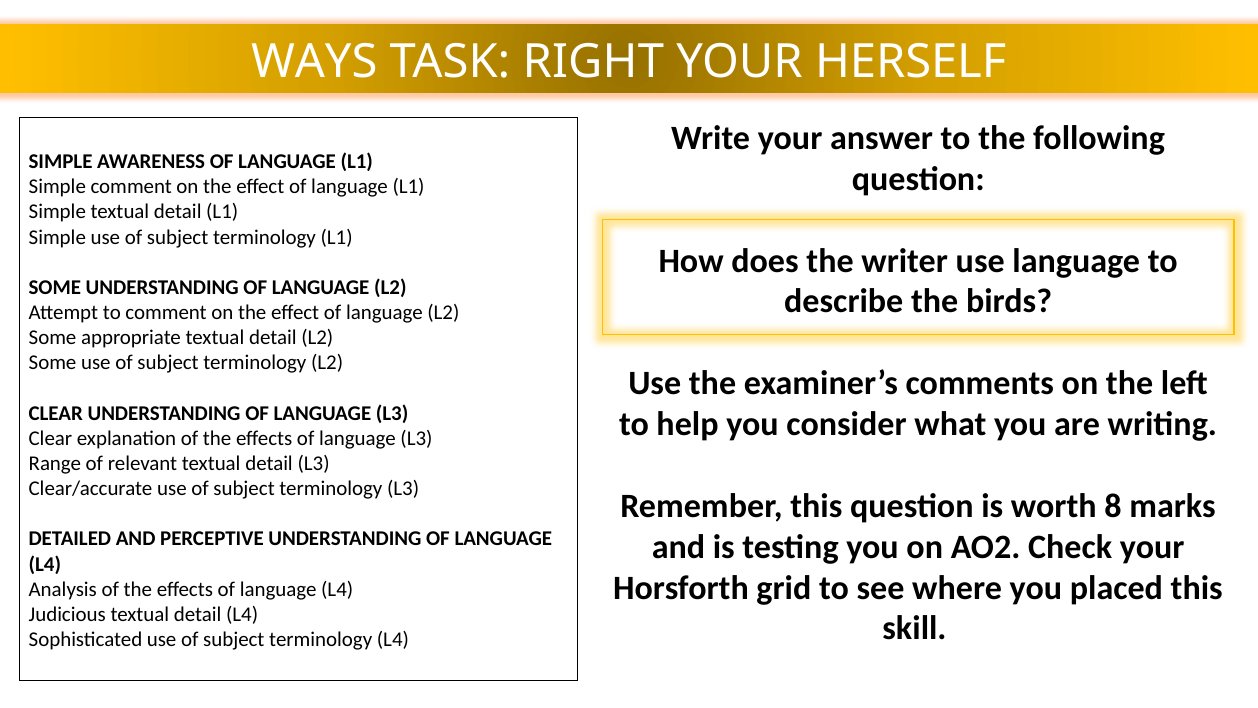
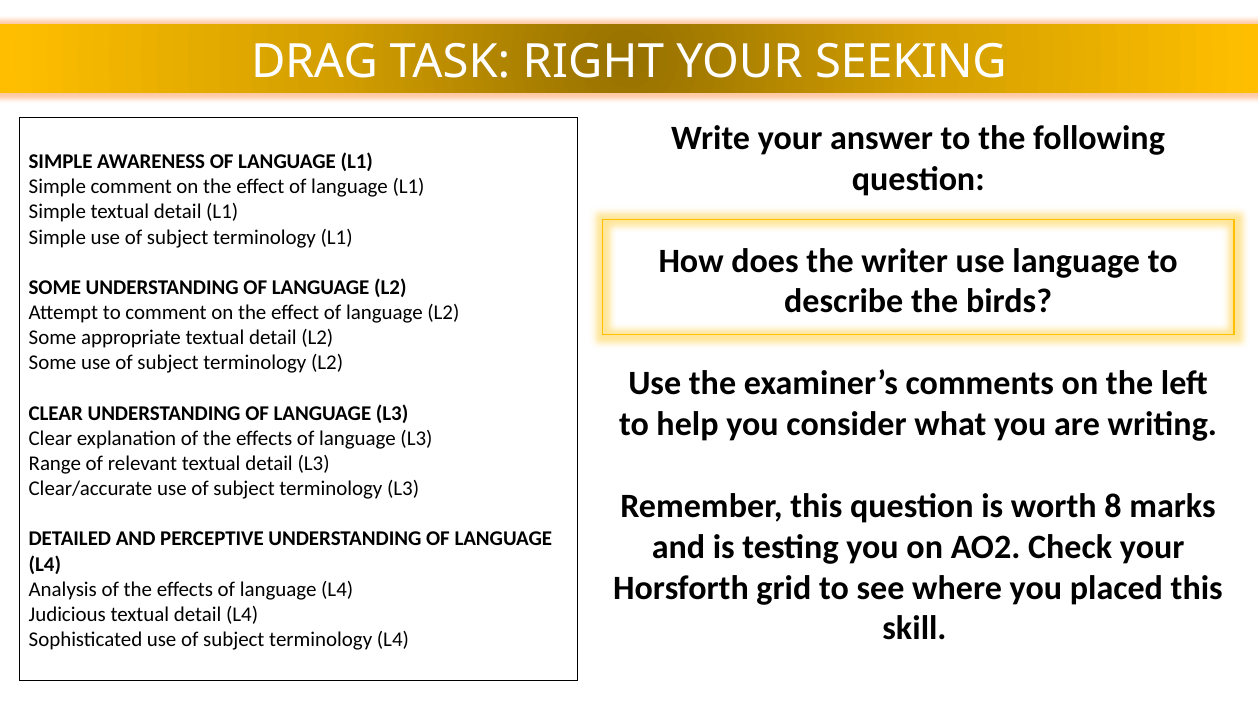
WAYS: WAYS -> DRAG (314, 62)
HERSELF: HERSELF -> SEEKING (911, 62)
